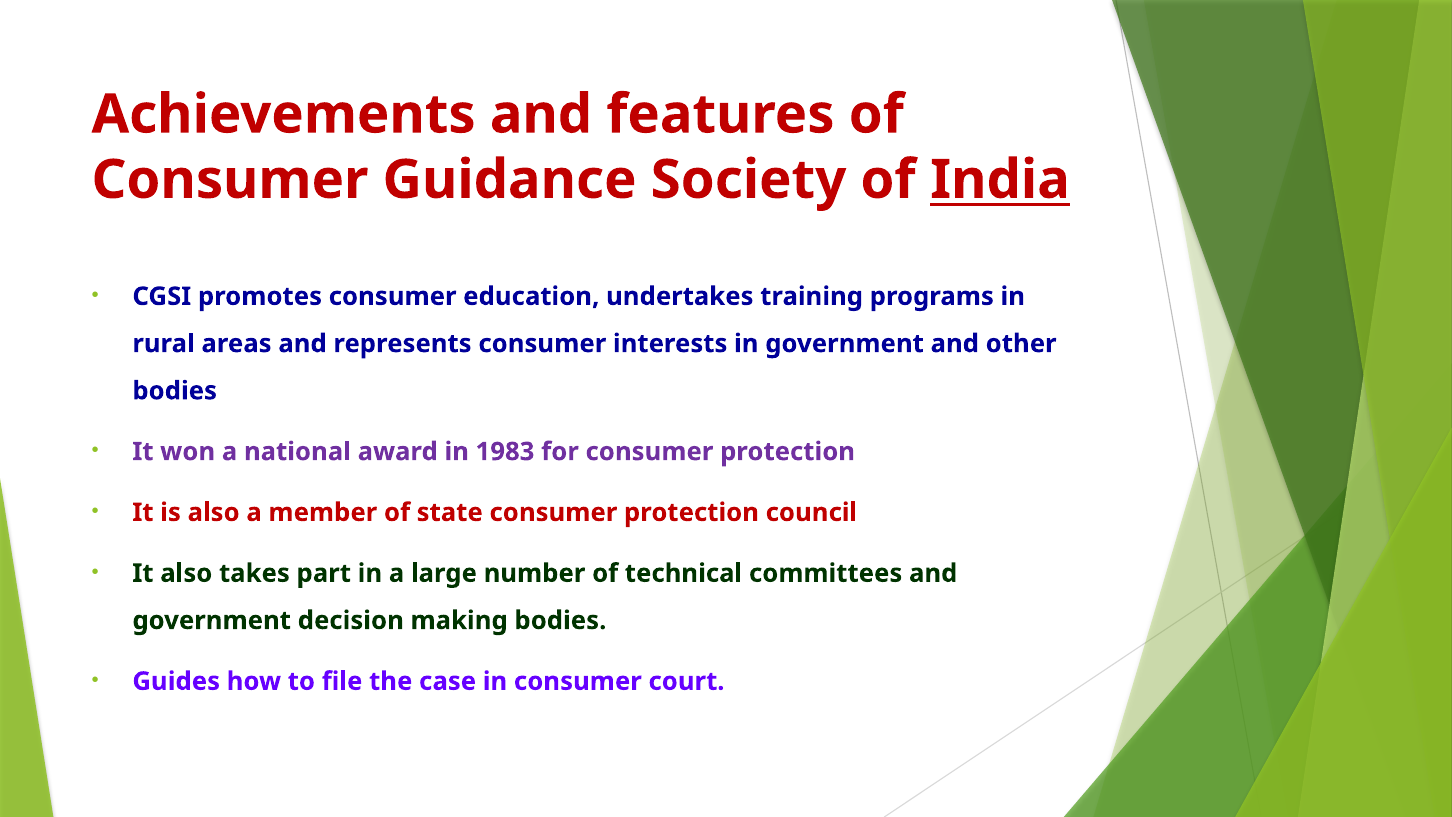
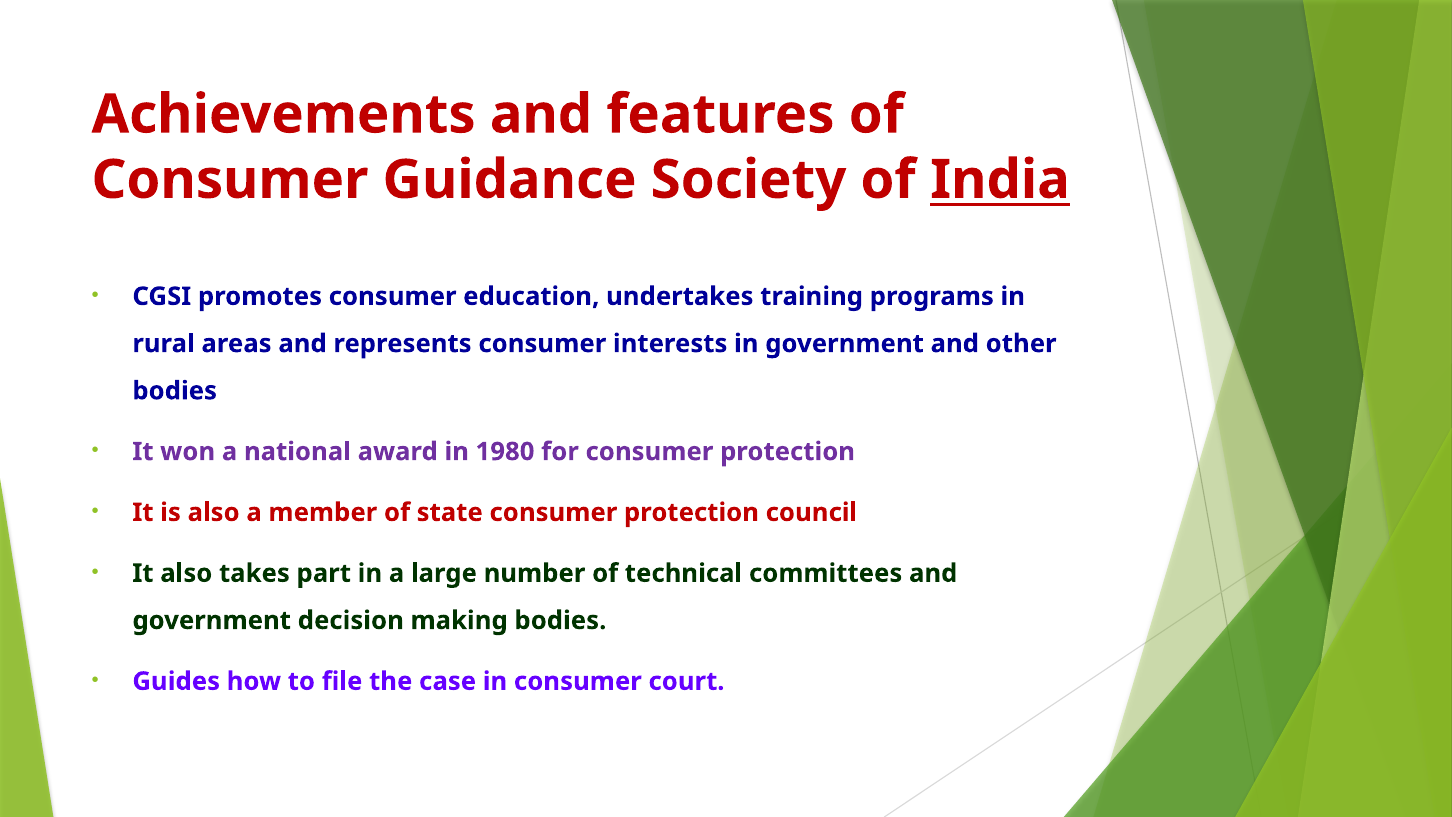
1983: 1983 -> 1980 (505, 452)
